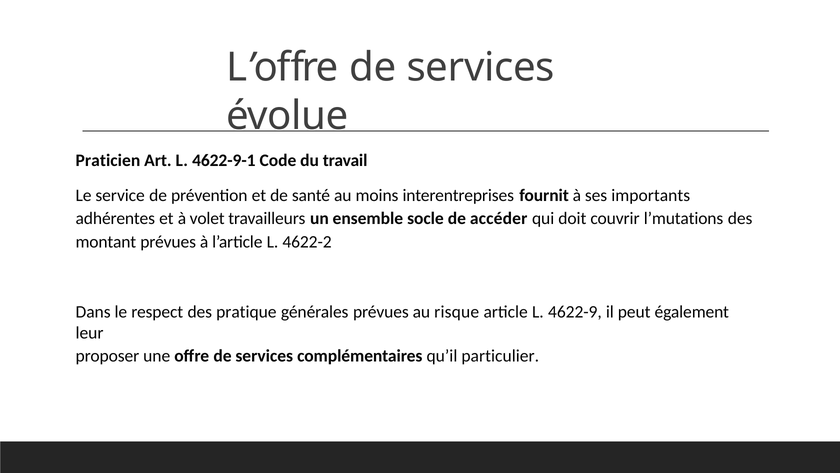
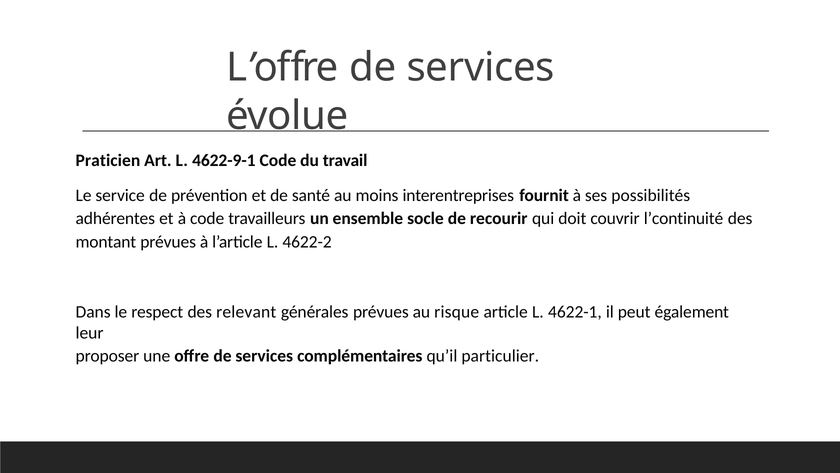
importants: importants -> possibilités (651, 195)
à volet: volet -> code (207, 218)
accéder: accéder -> recourir (499, 218)
l’mutations: l’mutations -> l’continuité (684, 218)
pratique: pratique -> relevant (246, 312)
4622-9: 4622-9 -> 4622-1 (575, 312)
